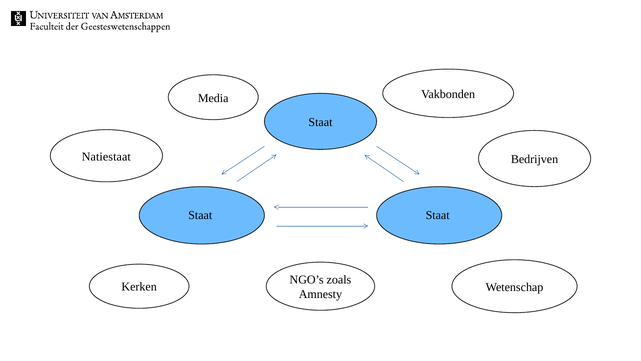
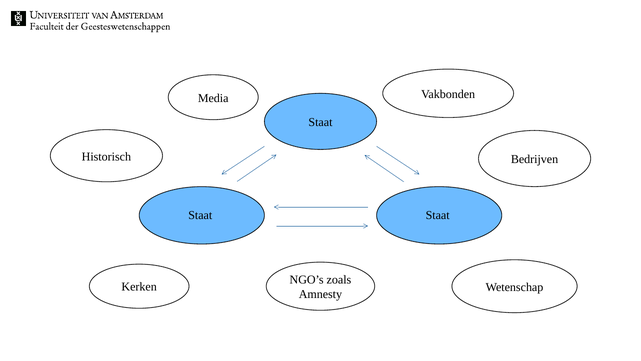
Natiestaat: Natiestaat -> Historisch (106, 156)
